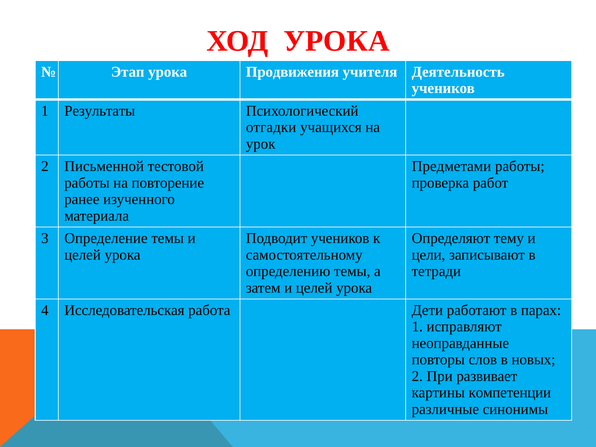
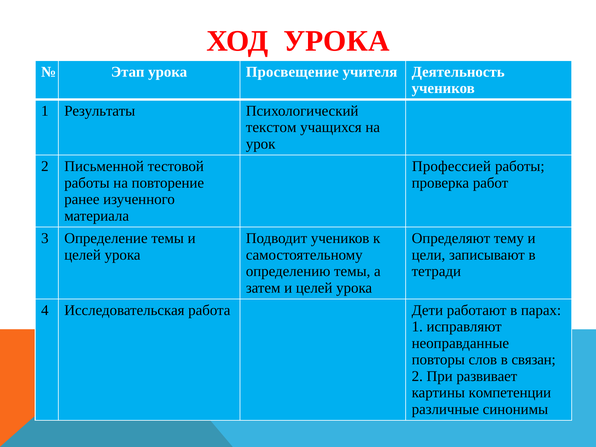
Продвижения: Продвижения -> Просвещение (292, 72)
отгадки: отгадки -> текстом (271, 127)
Предметами: Предметами -> Профессией (451, 166)
новых: новых -> связан (534, 360)
